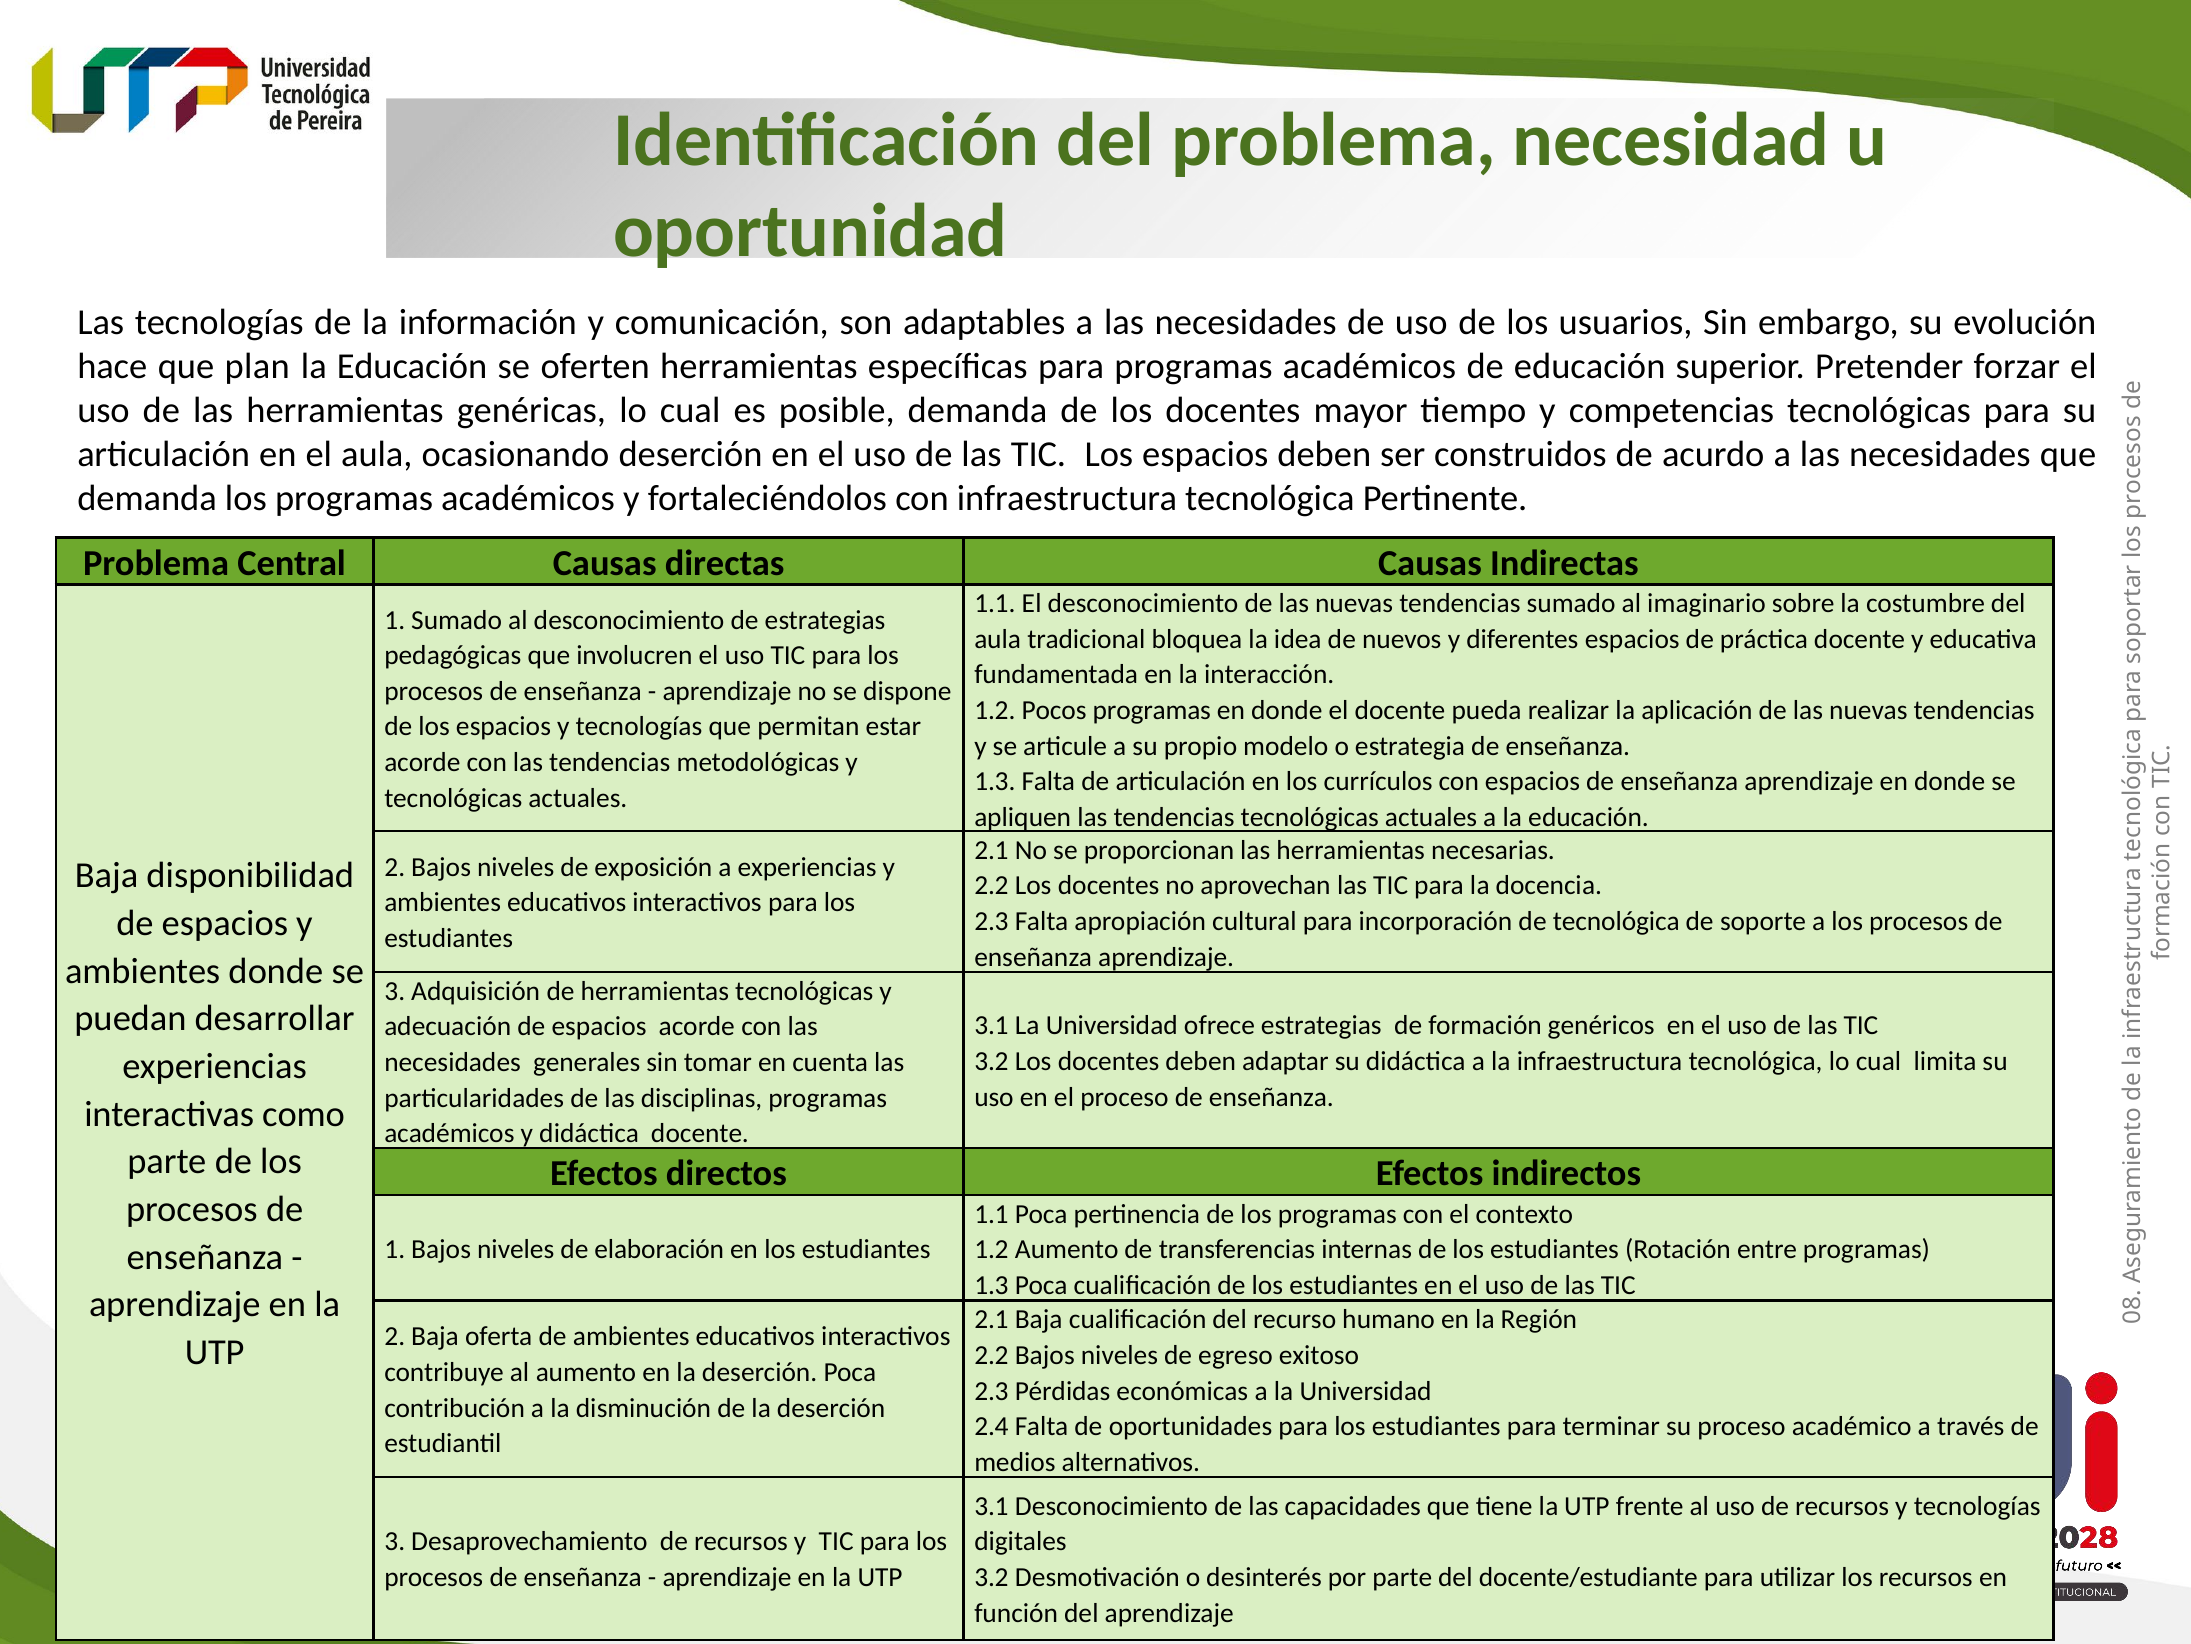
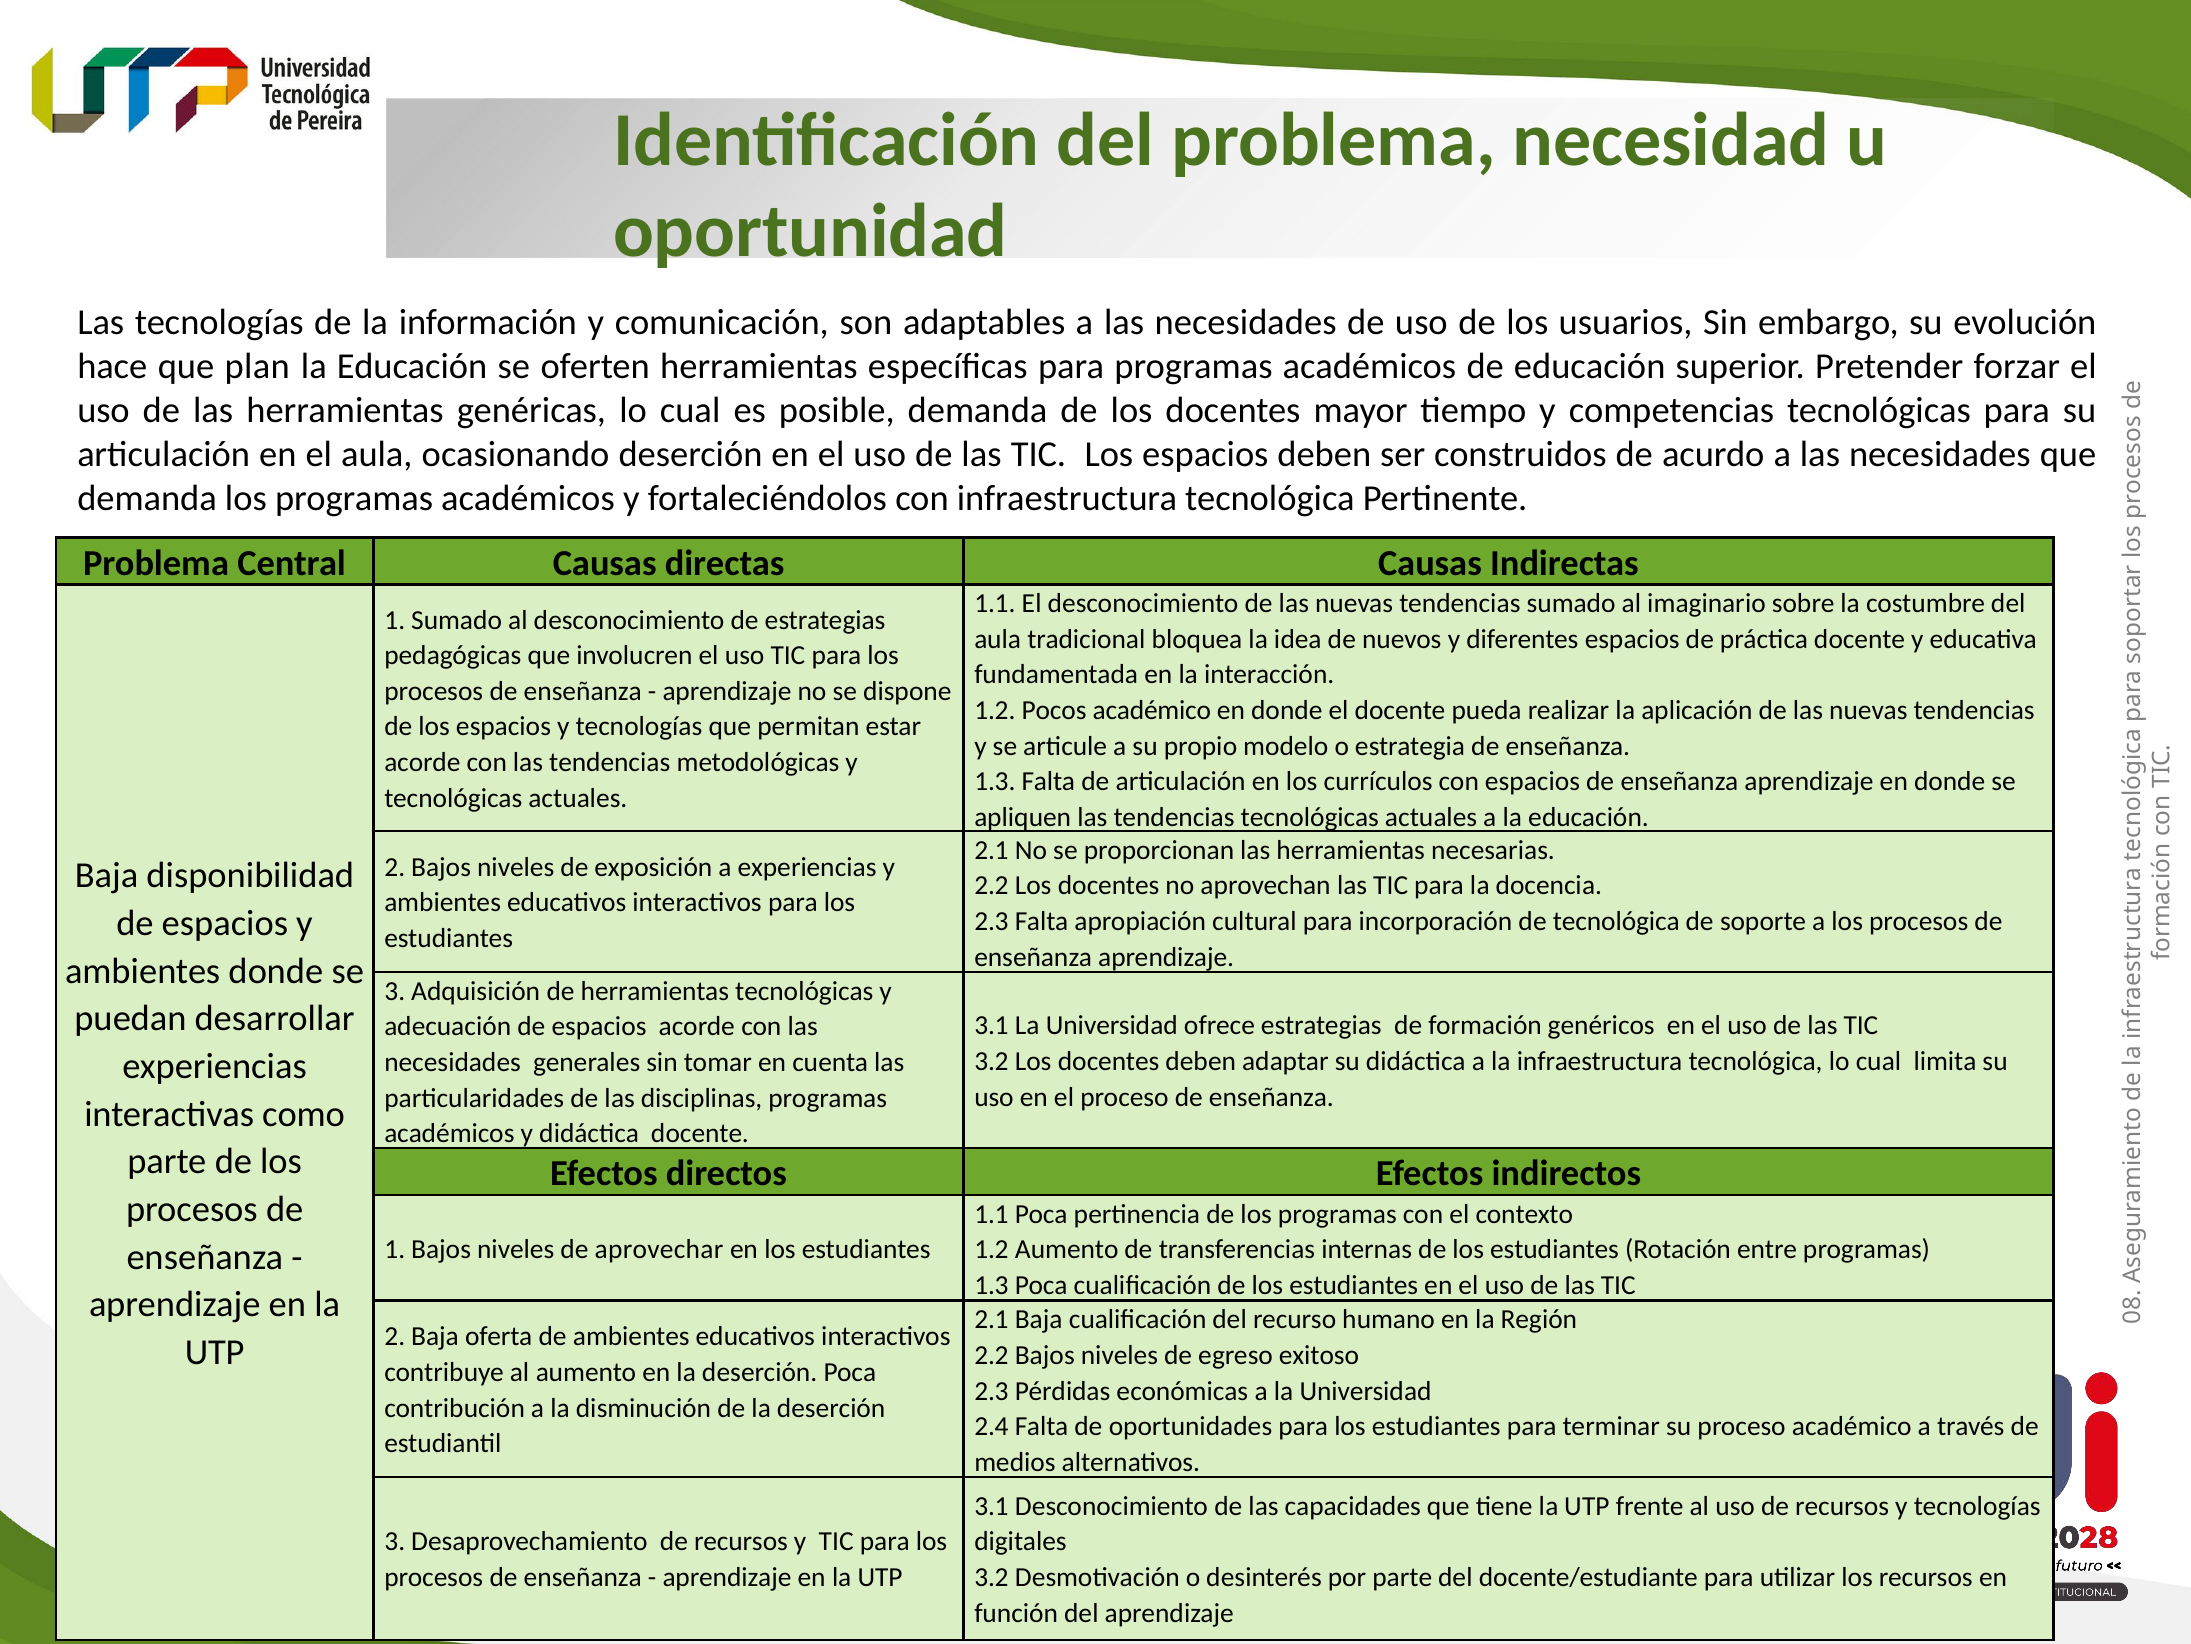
Pocos programas: programas -> académico (1152, 710)
elaboración: elaboración -> aprovechar (659, 1249)
